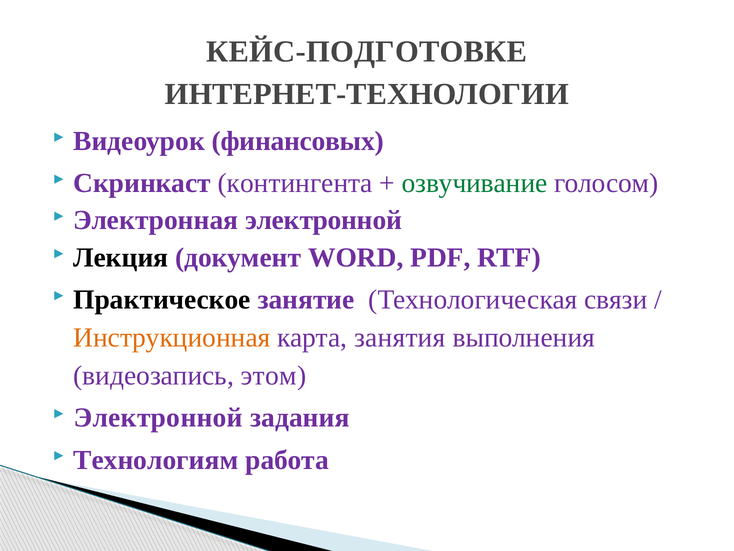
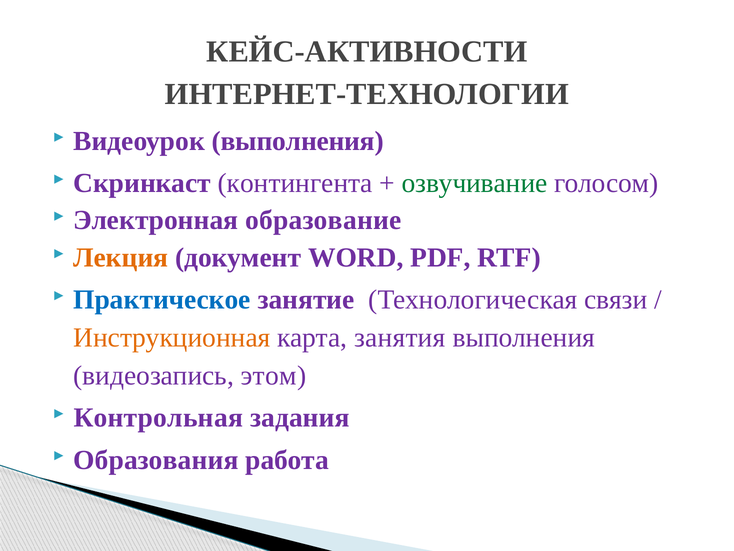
КЕЙС-ПОДГОТОВКЕ: КЕЙС-ПОДГОТОВКЕ -> КЕЙС-АКТИВНОСТИ (367, 52)
Видеоурок финансовых: финансовых -> выполнения (298, 141)
Электронная электронной: электронной -> образование (323, 220)
Лекция colour: black -> orange (121, 257)
Практическое colour: black -> blue (162, 299)
Электронной: Электронной -> Контрольная (158, 417)
Технологиям: Технологиям -> Образования (156, 460)
